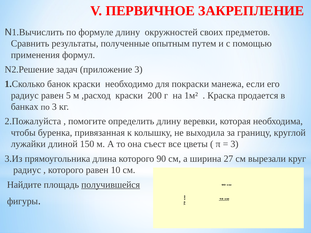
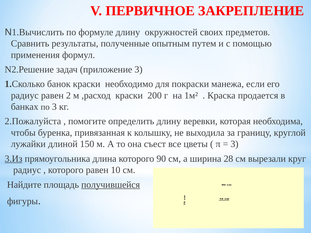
5: 5 -> 2 (68, 96)
3.Из underline: none -> present (14, 159)
27: 27 -> 28 (228, 159)
